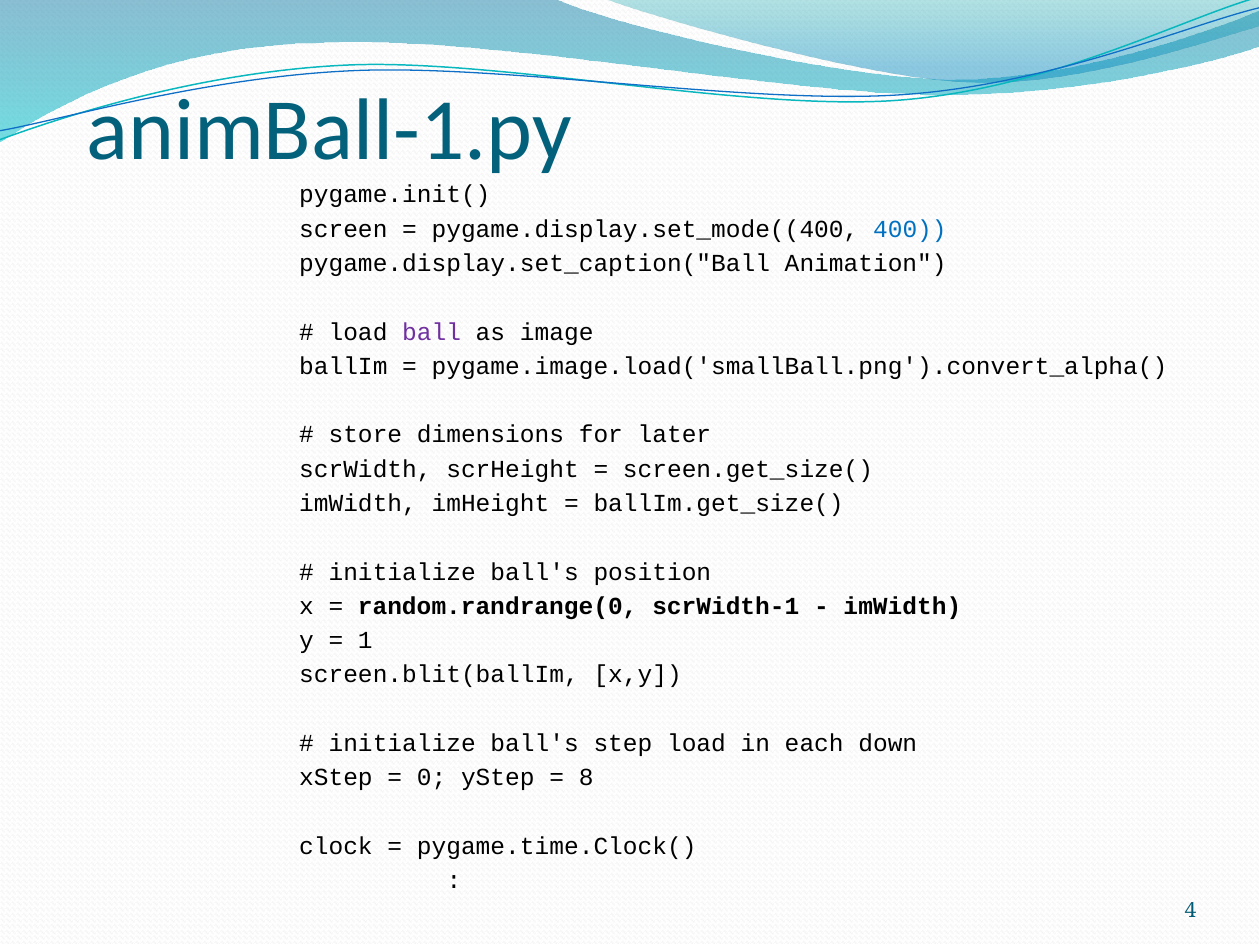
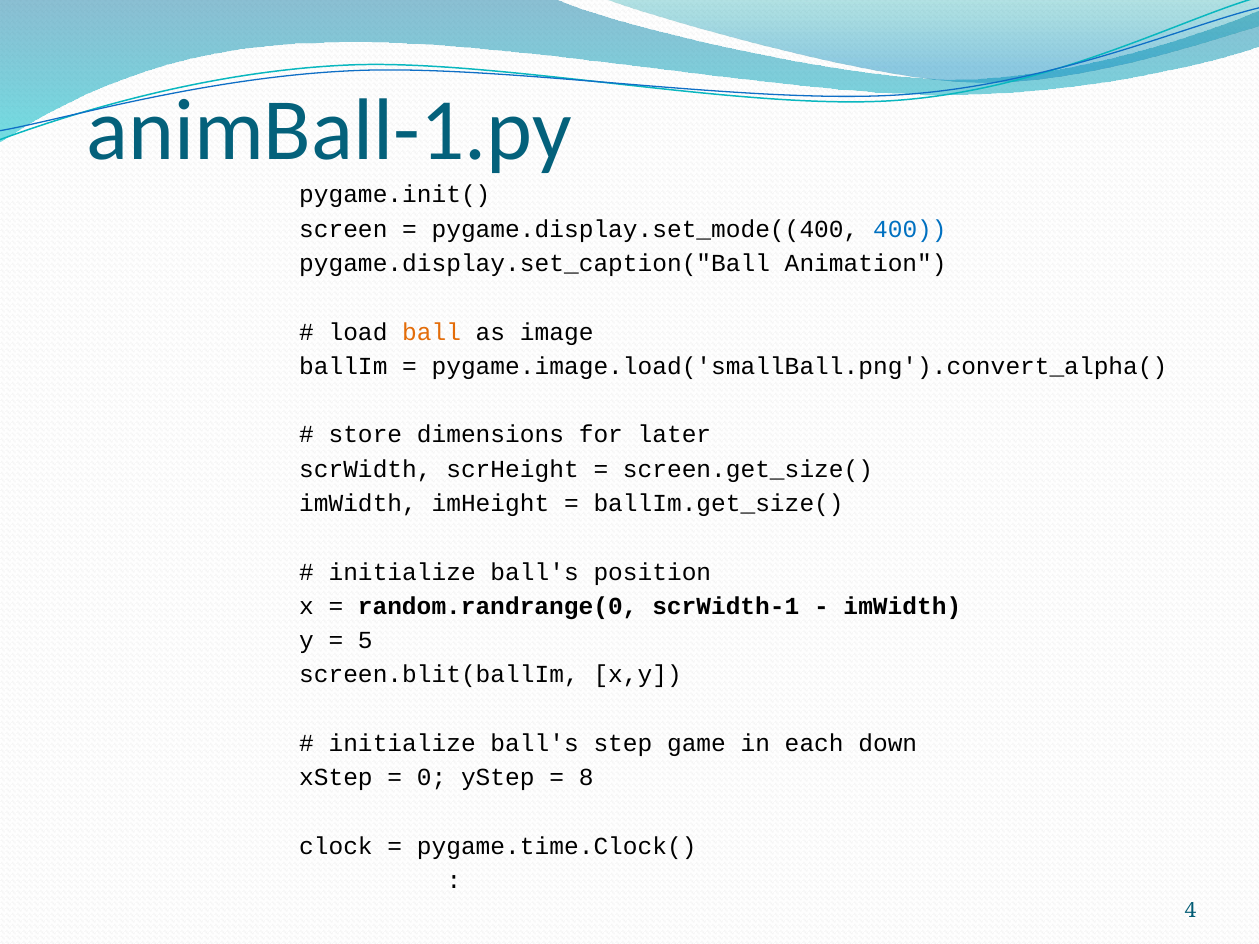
ball colour: purple -> orange (432, 332)
1: 1 -> 5 (365, 641)
step load: load -> game (696, 744)
